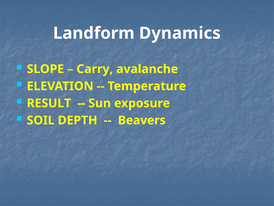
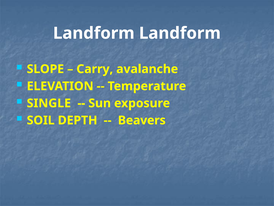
Landform Dynamics: Dynamics -> Landform (180, 33)
RESULT: RESULT -> SINGLE (49, 103)
